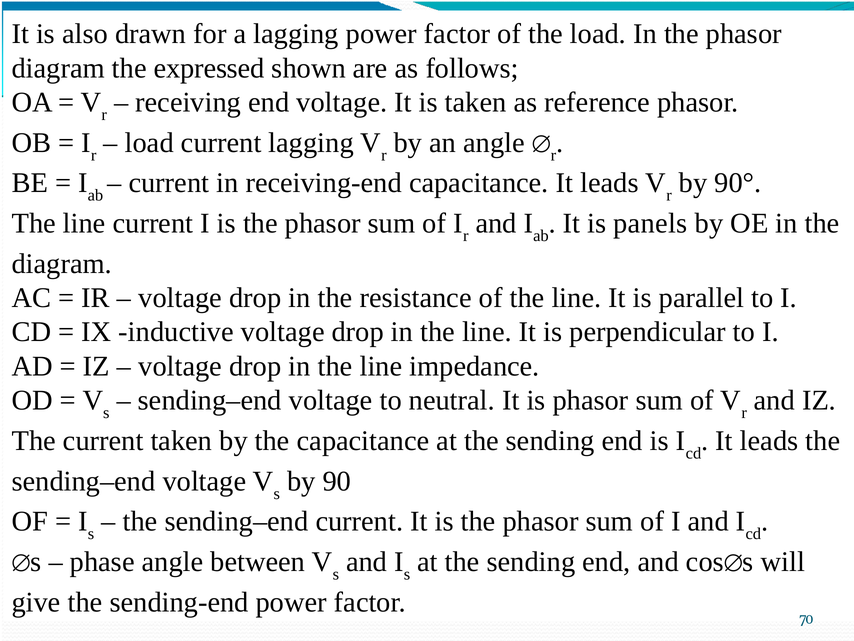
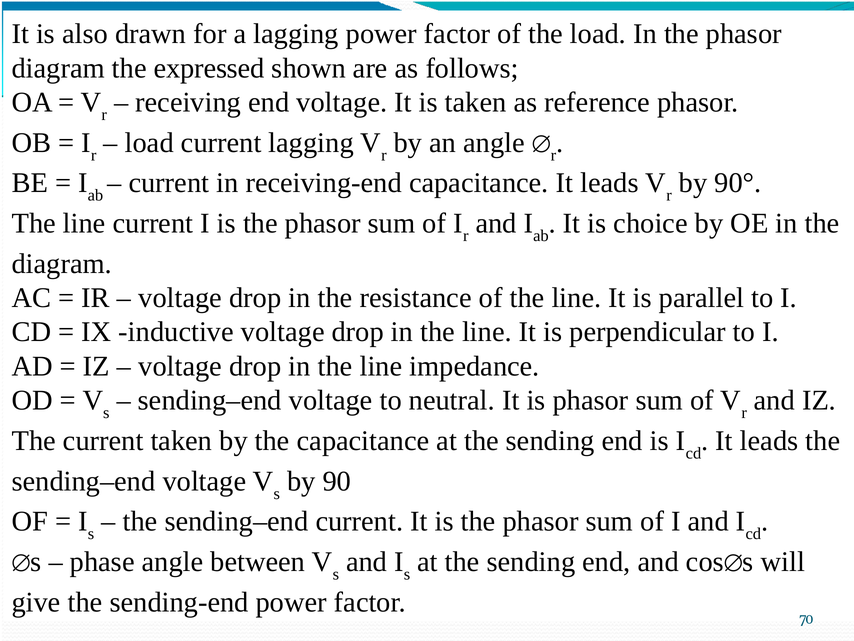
panels: panels -> choice (651, 223)
